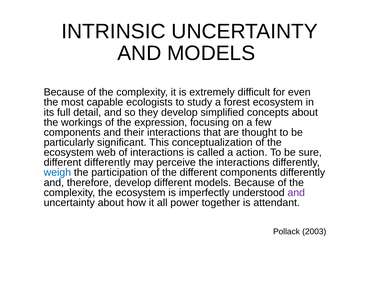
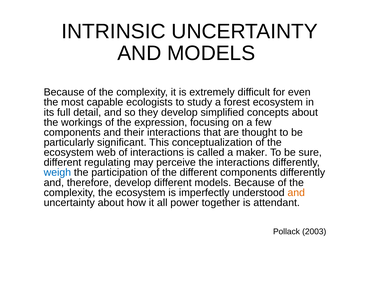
action: action -> maker (252, 152)
different differently: differently -> regulating (107, 162)
and colour: purple -> orange (296, 193)
